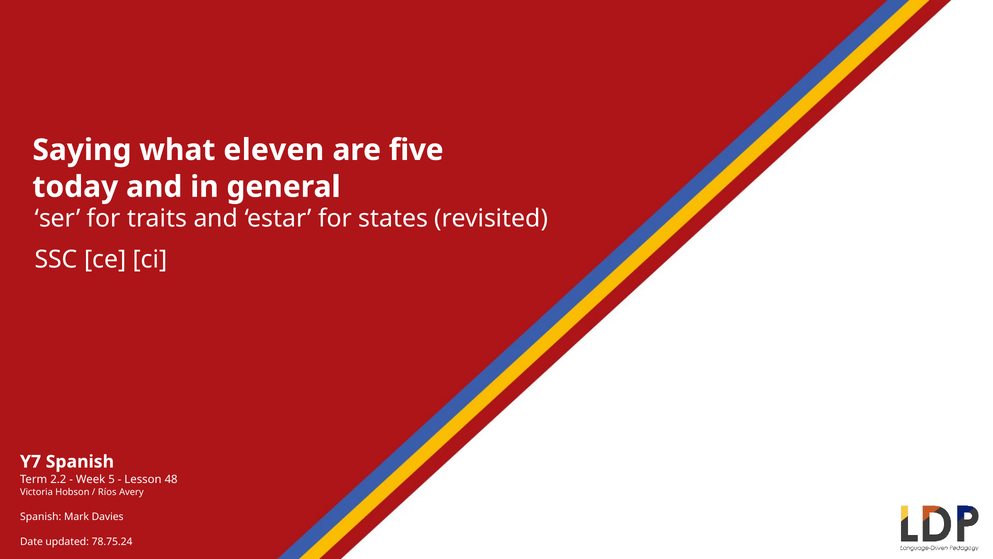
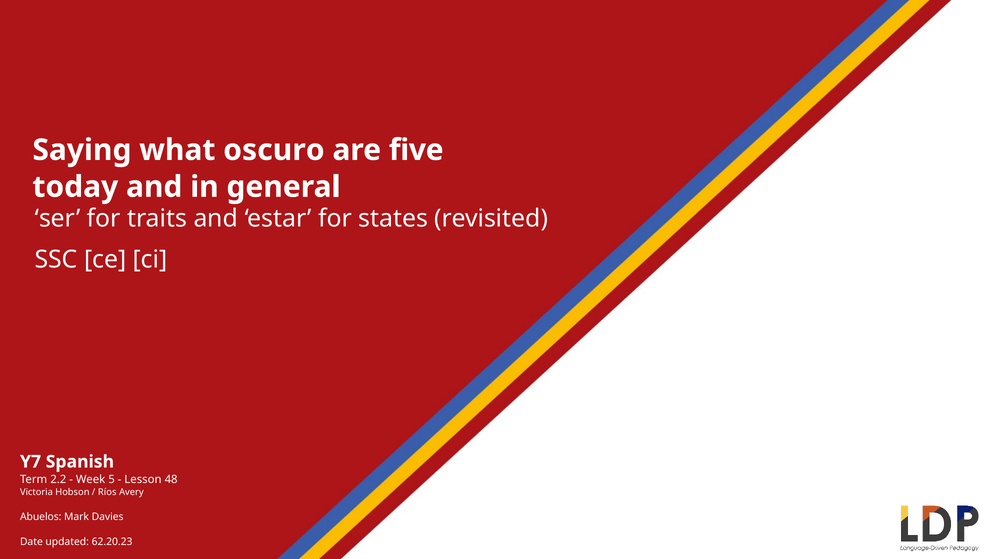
eleven: eleven -> oscuro (274, 150)
Spanish: Spanish -> Abuelos (41, 516)
78.75.24: 78.75.24 -> 62.20.23 (112, 541)
